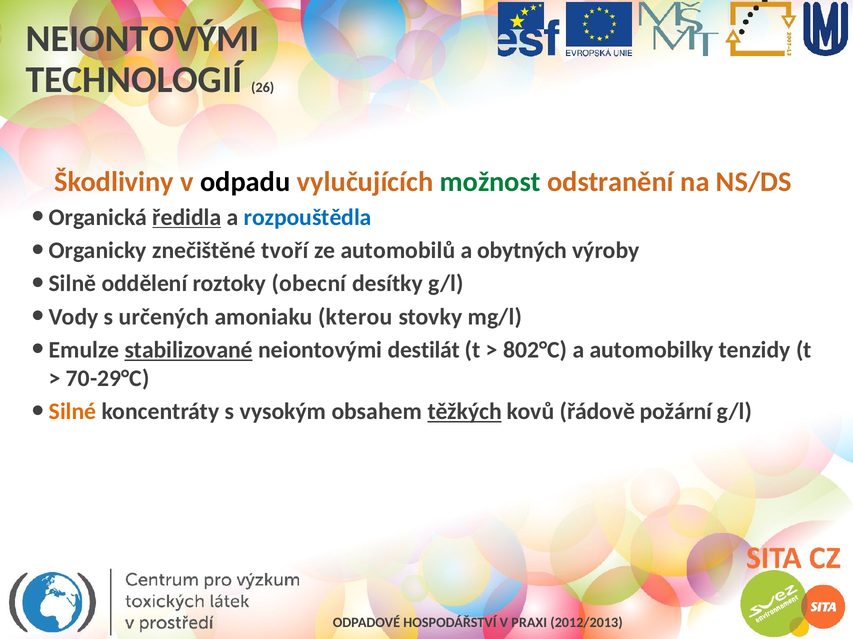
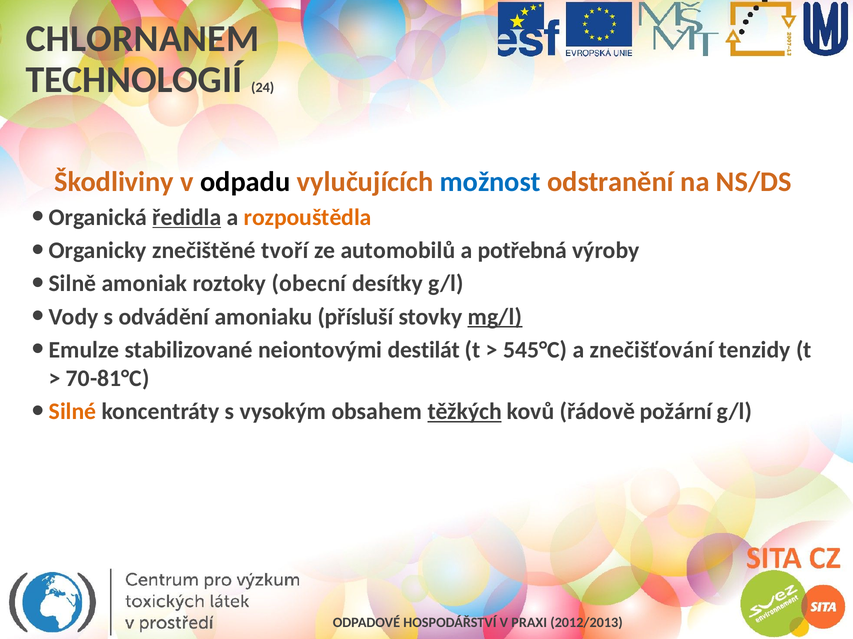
NEIONTOVÝMI: NEIONTOVÝMI -> CHLORNANEM (142, 39)
26: 26 -> 24 (263, 87)
možnost colour: green -> blue (490, 182)
rozpouštědla colour: blue -> orange (308, 218)
obytných: obytných -> potřebná (522, 251)
oddělení: oddělení -> amoniak (144, 284)
určených: určených -> odvádění (164, 317)
kterou: kterou -> přísluší (356, 317)
mg/l underline: none -> present (495, 317)
stabilizované underline: present -> none (189, 350)
802°C: 802°C -> 545°C (535, 350)
automobilky: automobilky -> znečišťování (651, 350)
70-29°C: 70-29°C -> 70-81°C (108, 379)
